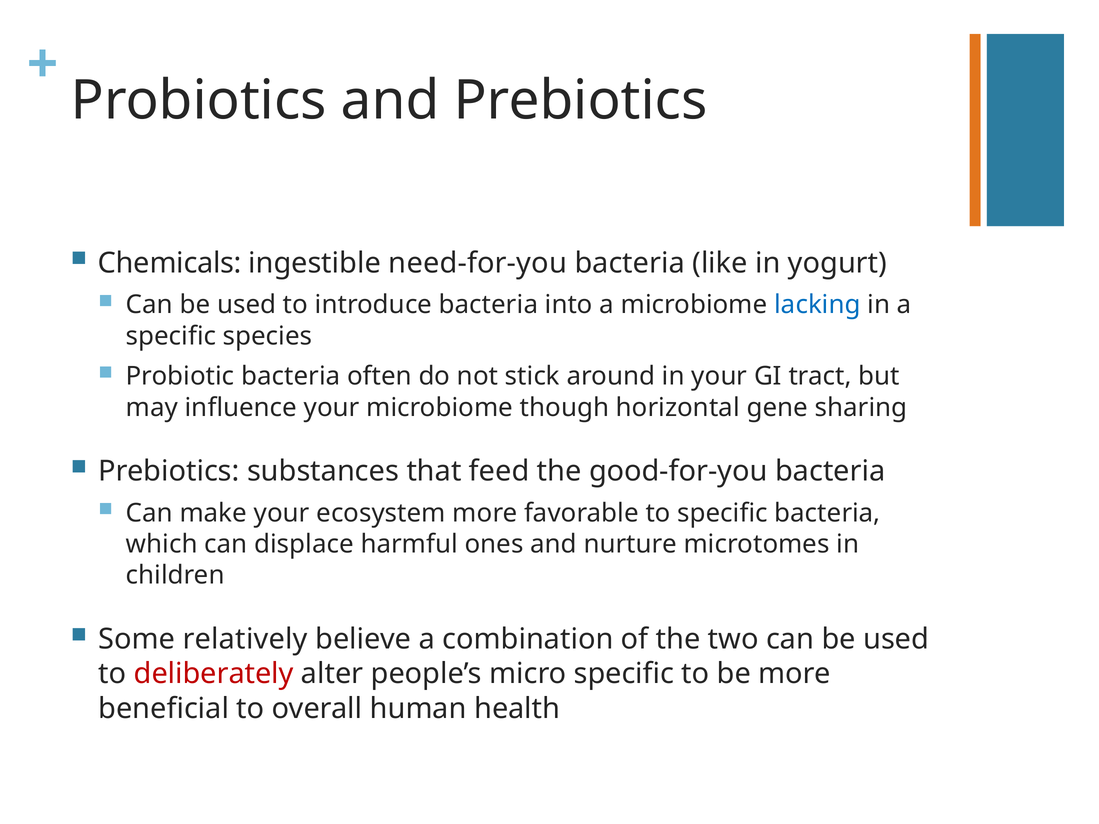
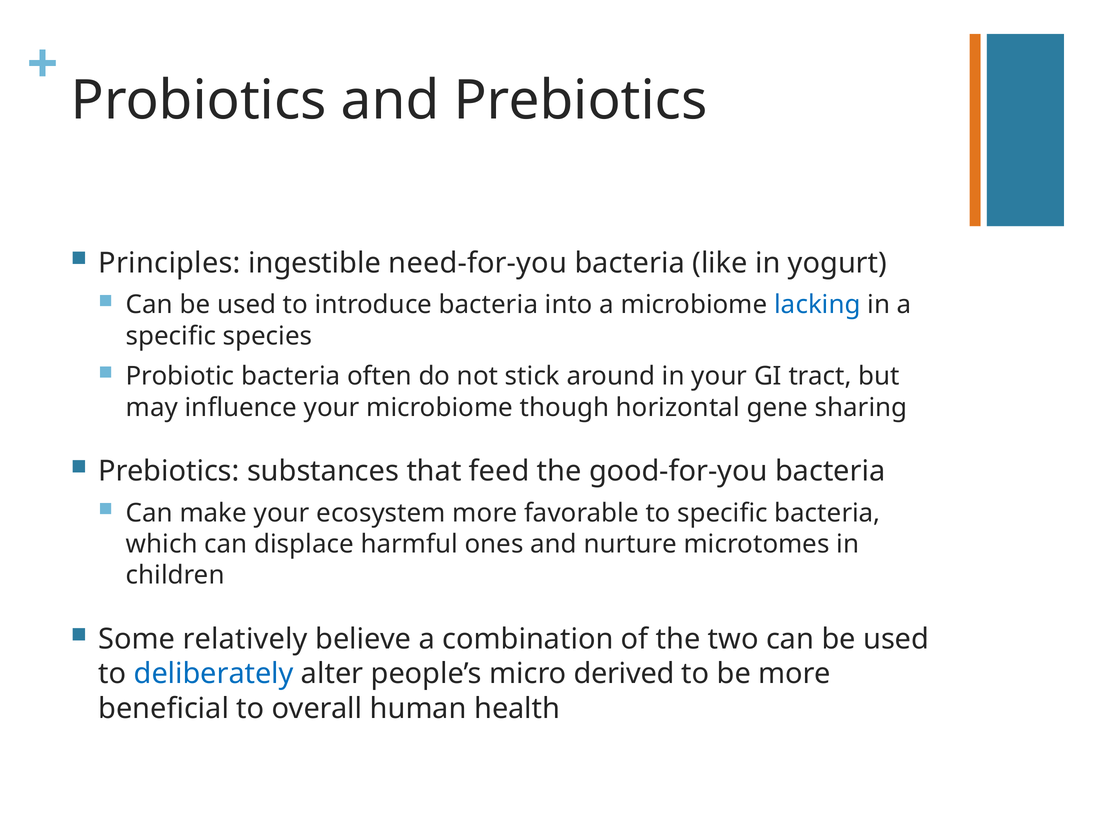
Chemicals: Chemicals -> Principles (169, 263)
deliberately colour: red -> blue (214, 674)
micro specific: specific -> derived (624, 674)
